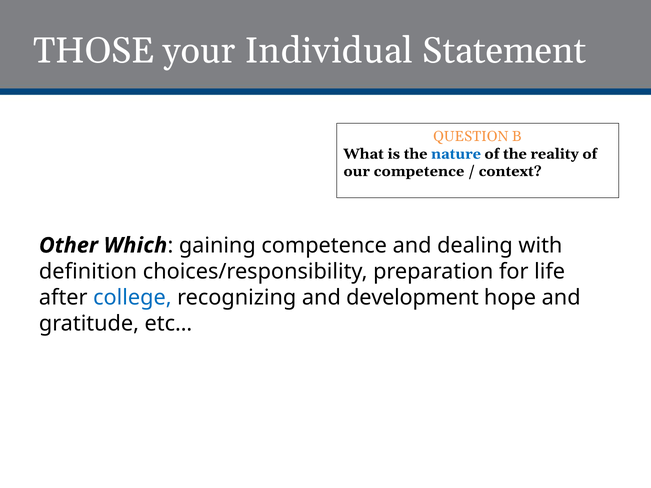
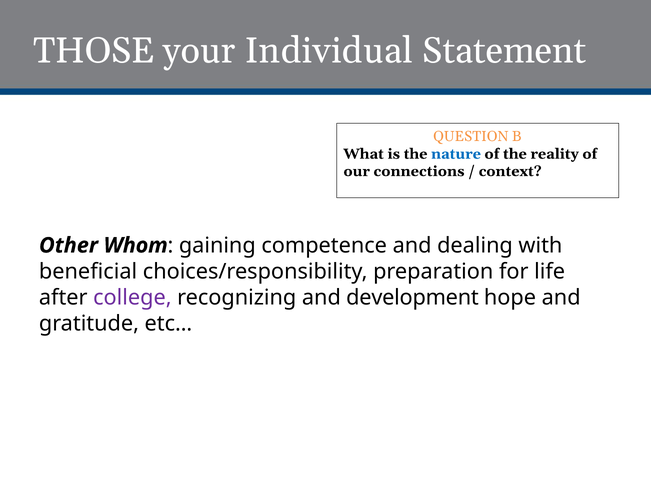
our competence: competence -> connections (419, 171)
Which: Which -> Whom (136, 246)
definition: definition -> beneficial (88, 272)
college colour: blue -> purple (132, 298)
